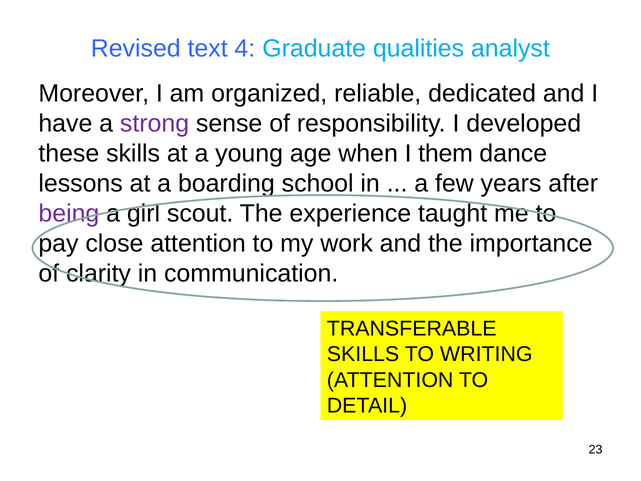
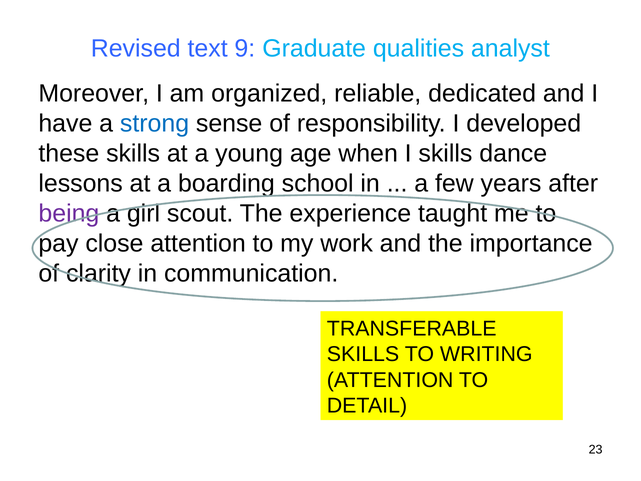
4: 4 -> 9 (245, 48)
strong colour: purple -> blue (155, 124)
I them: them -> skills (445, 154)
